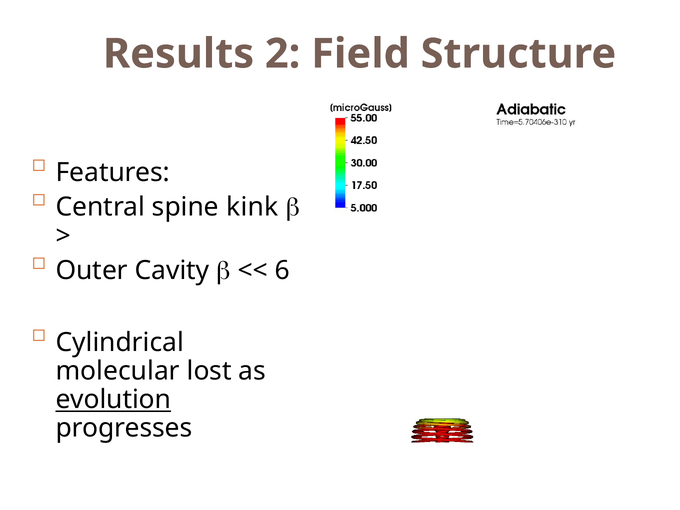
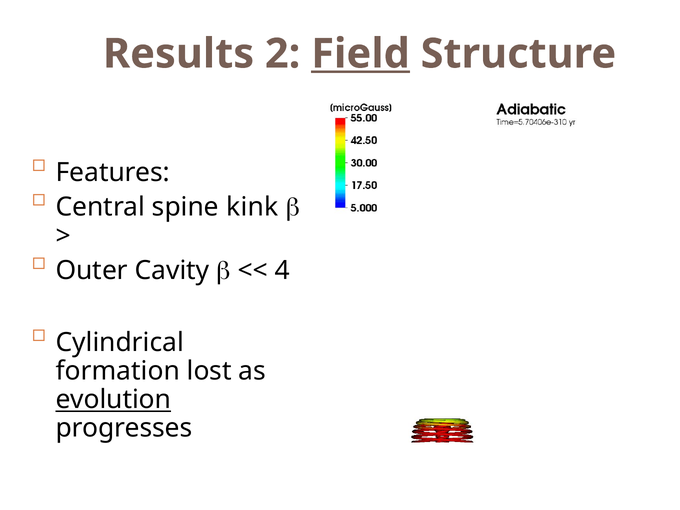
Field underline: none -> present (361, 54)
6: 6 -> 4 (282, 270)
molecular: molecular -> formation (118, 371)
